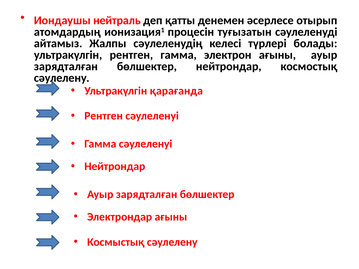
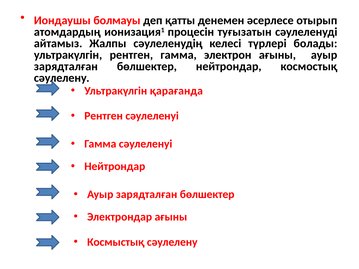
нейтраль: нейтраль -> болмауы (117, 21)
